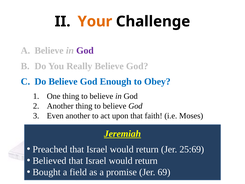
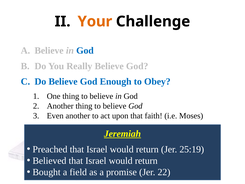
God colour: purple -> blue (85, 50)
25:69: 25:69 -> 25:19 (192, 149)
69: 69 -> 22 (164, 172)
